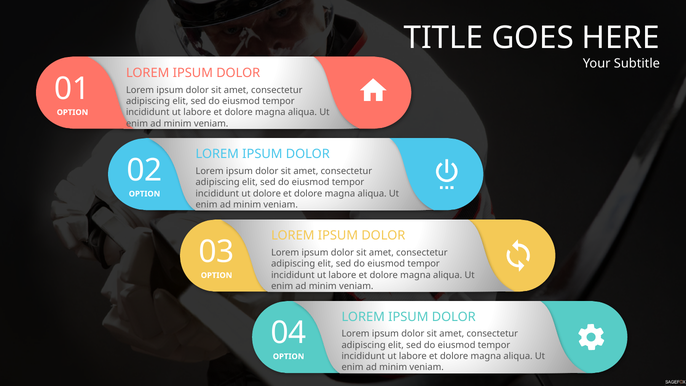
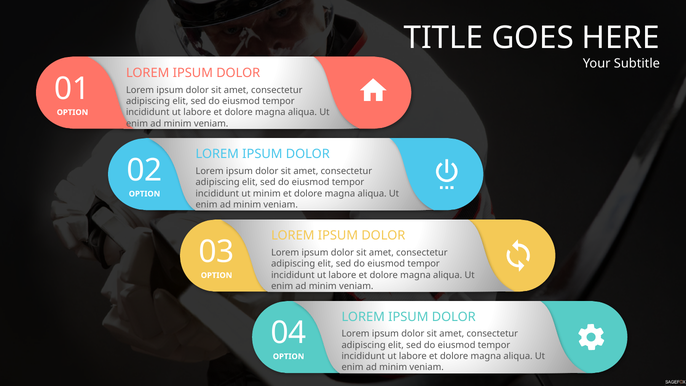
ut dolore: dolore -> minim (267, 194)
